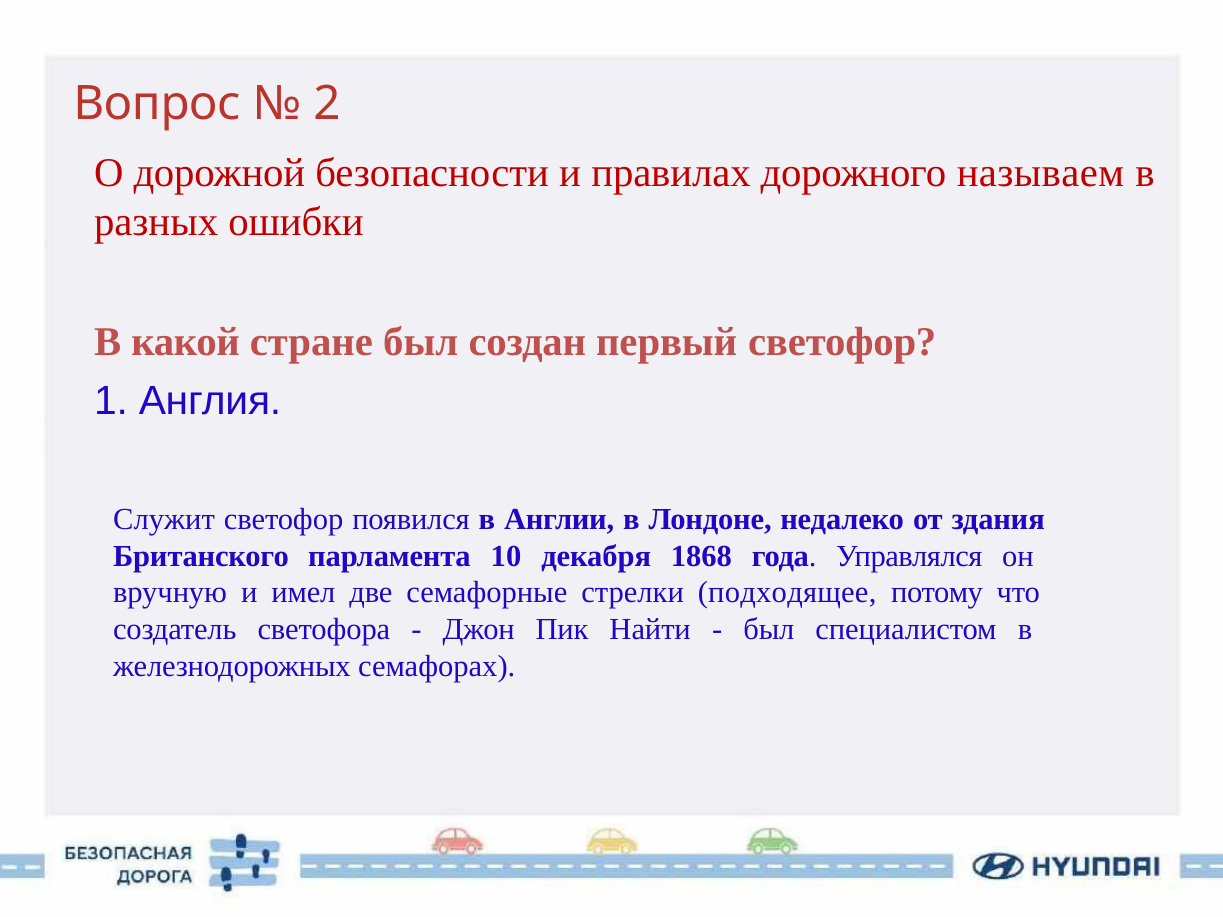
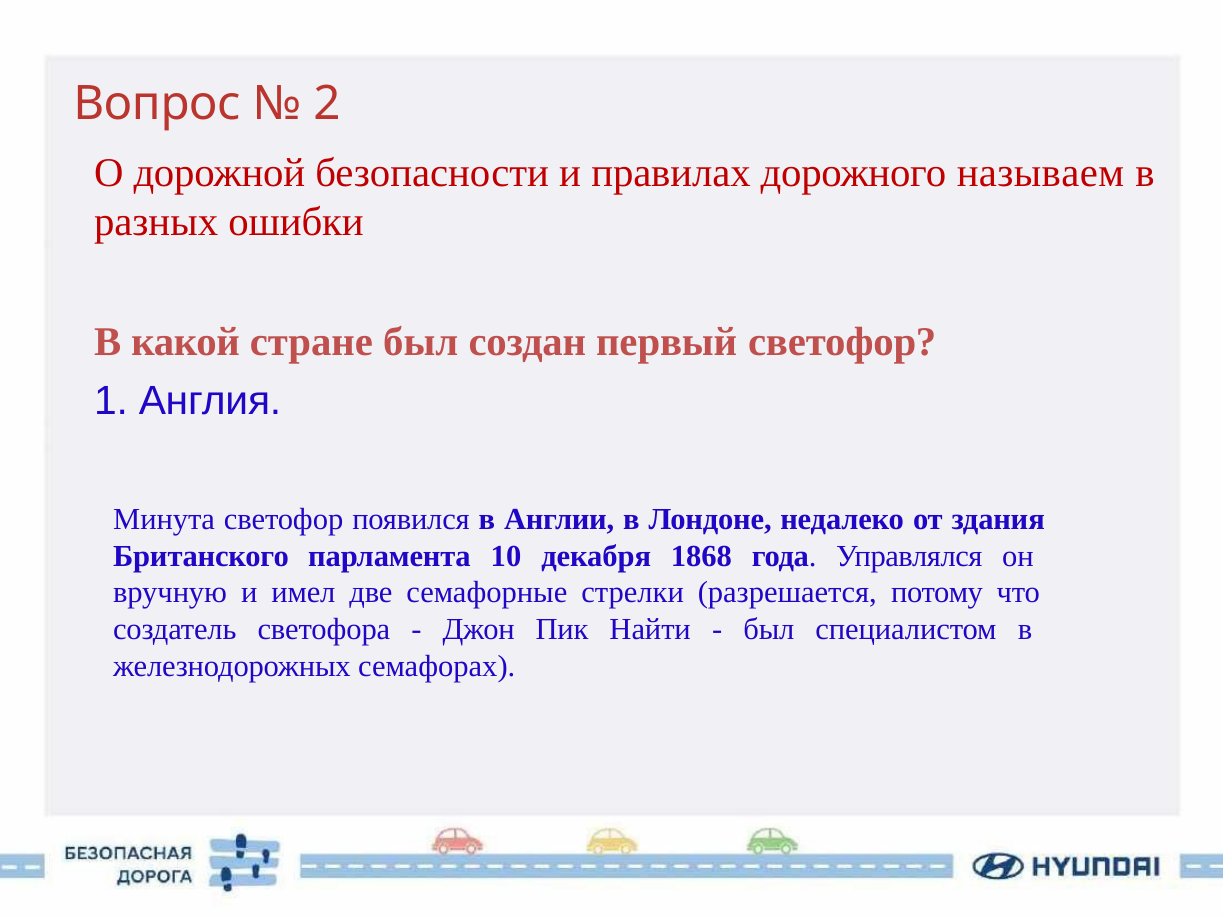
Служит: Служит -> Минута (164, 520)
подходящее: подходящее -> разрешается (787, 593)
